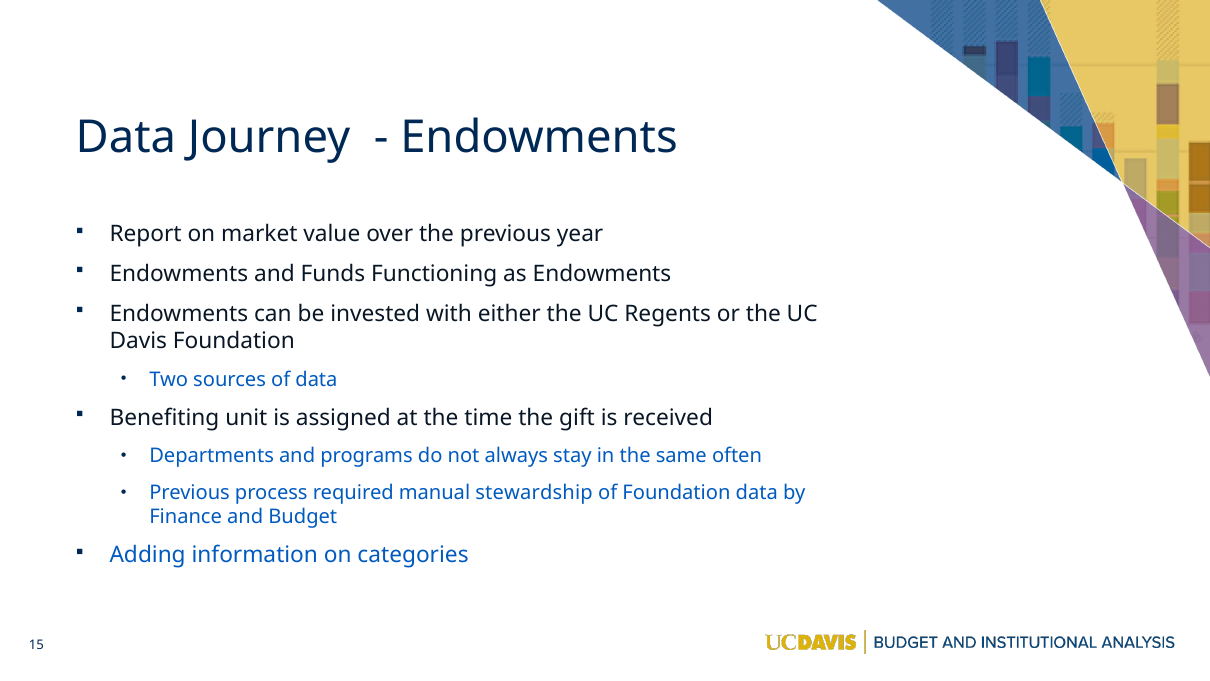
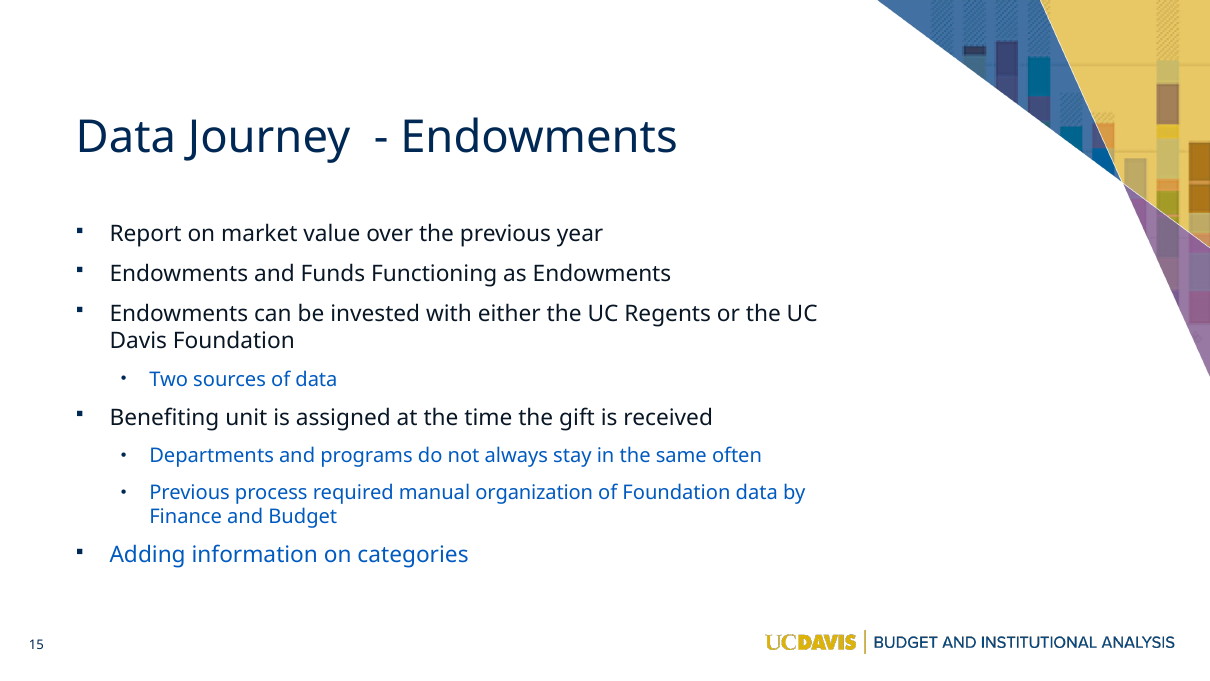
stewardship: stewardship -> organization (534, 493)
